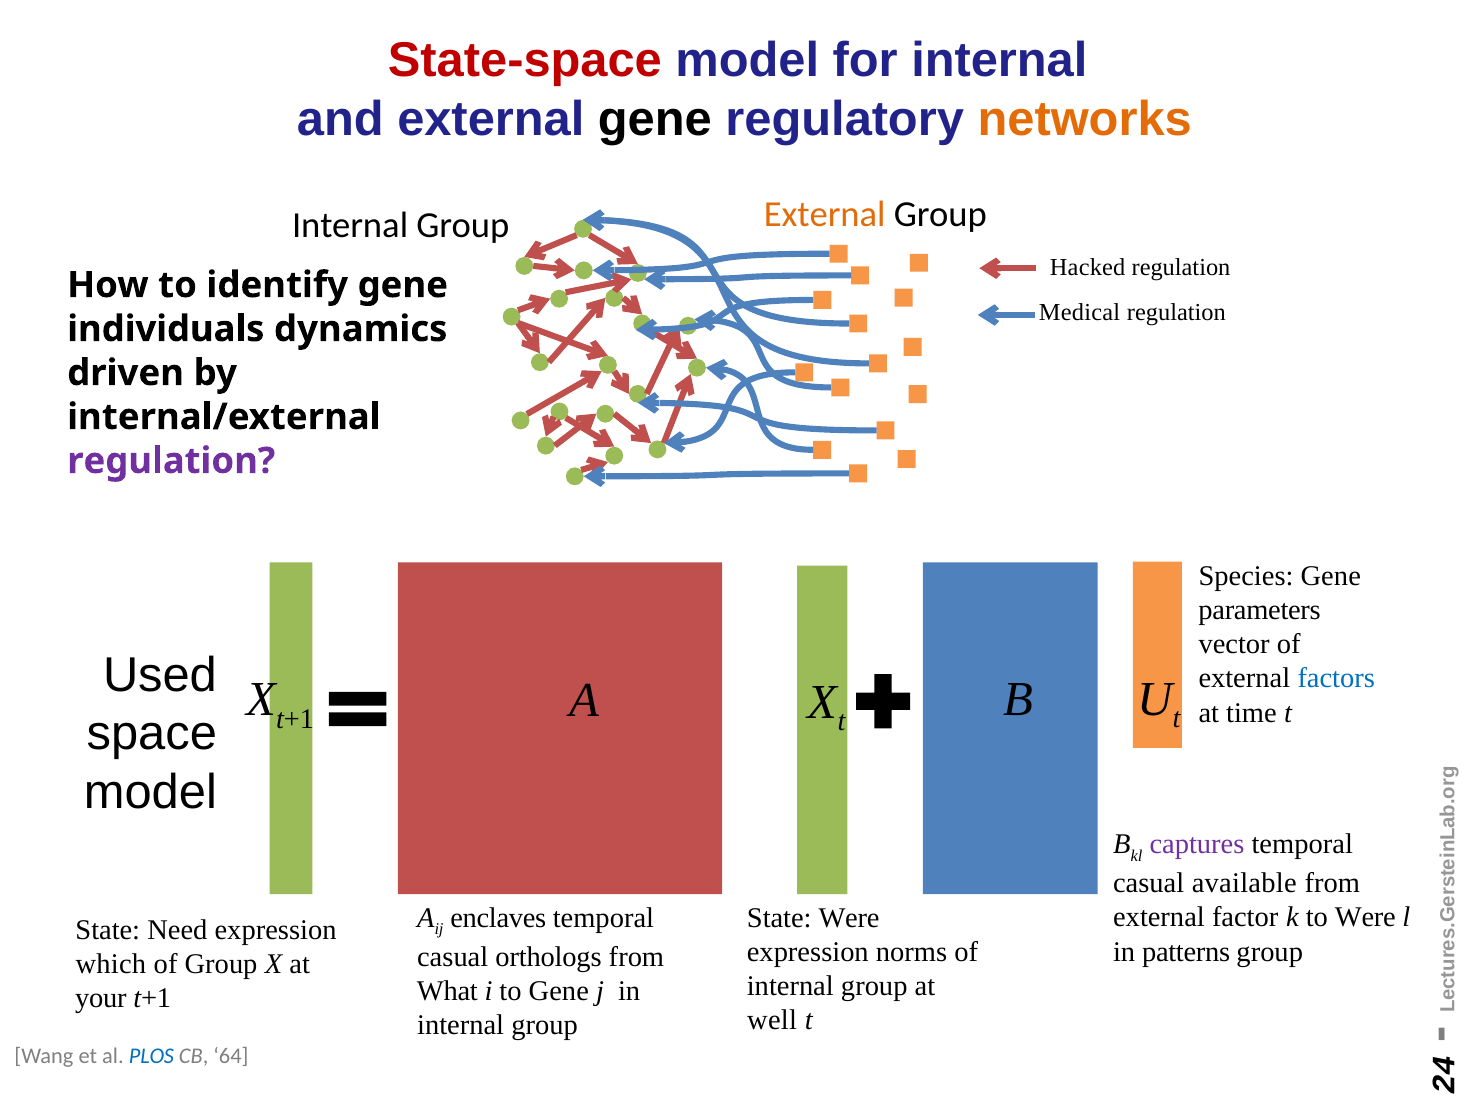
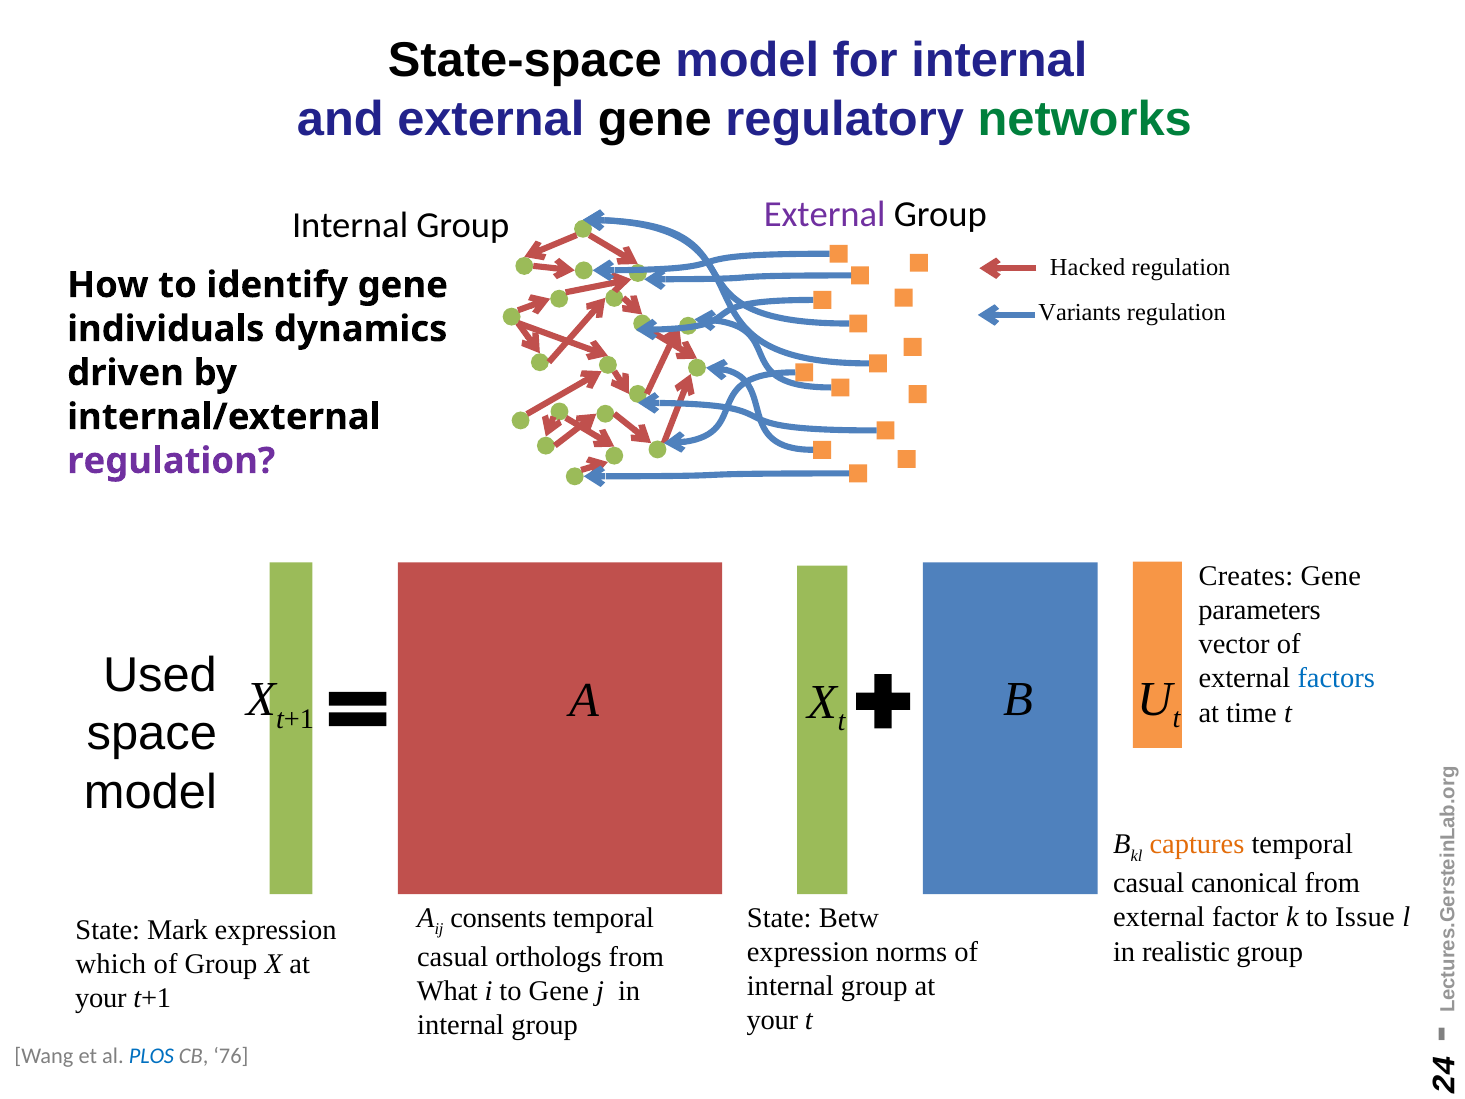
State-space colour: red -> black (525, 61)
networks colour: orange -> green (1085, 119)
External colour: orange -> purple (825, 215)
Medical: Medical -> Variants (1080, 312)
Species: Species -> Creates (1246, 576)
captures colour: purple -> orange (1197, 844)
available: available -> canonical (1245, 883)
State Were: Were -> Betw (849, 917)
to Were: Were -> Issue (1365, 917)
enclaves: enclaves -> consents (498, 918)
Need: Need -> Mark (178, 930)
patterns: patterns -> realistic (1186, 952)
well: well -> your (772, 1020)
64: 64 -> 76 (231, 1056)
